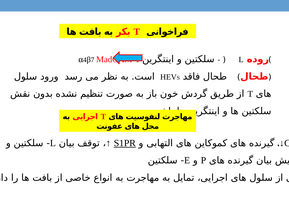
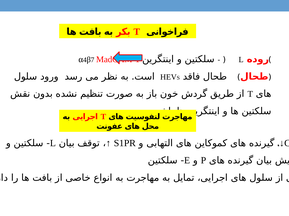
S1PR underline: present -> none (125, 144)
